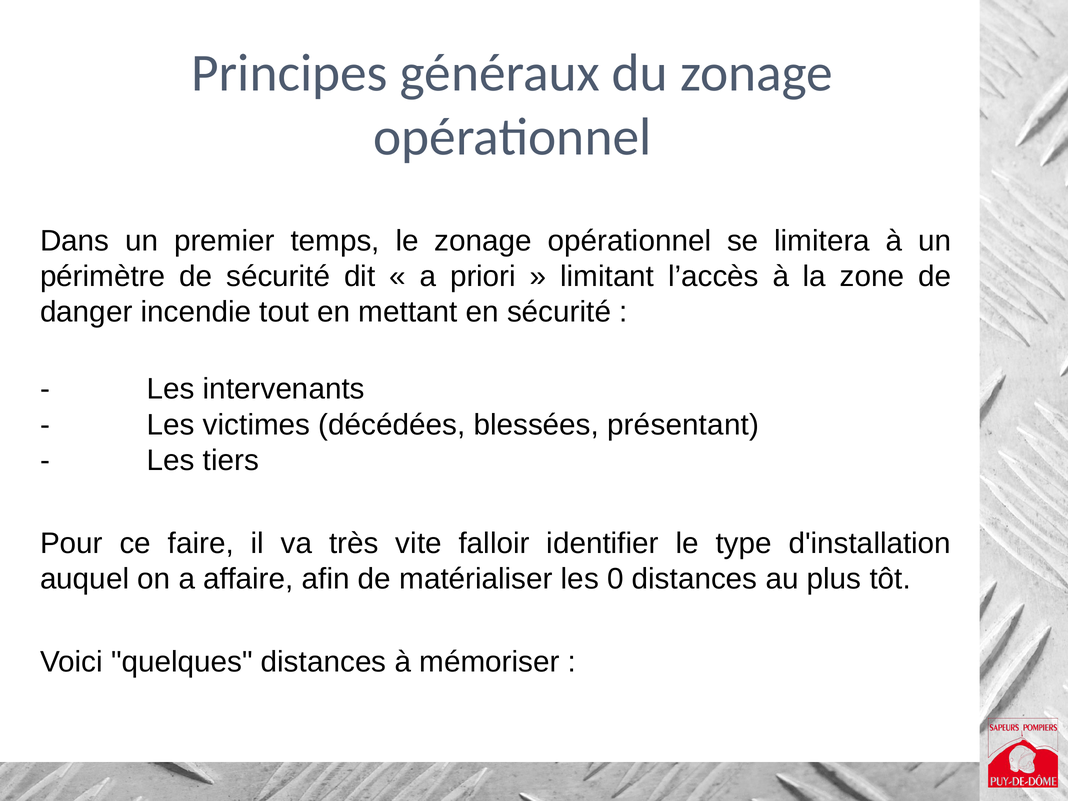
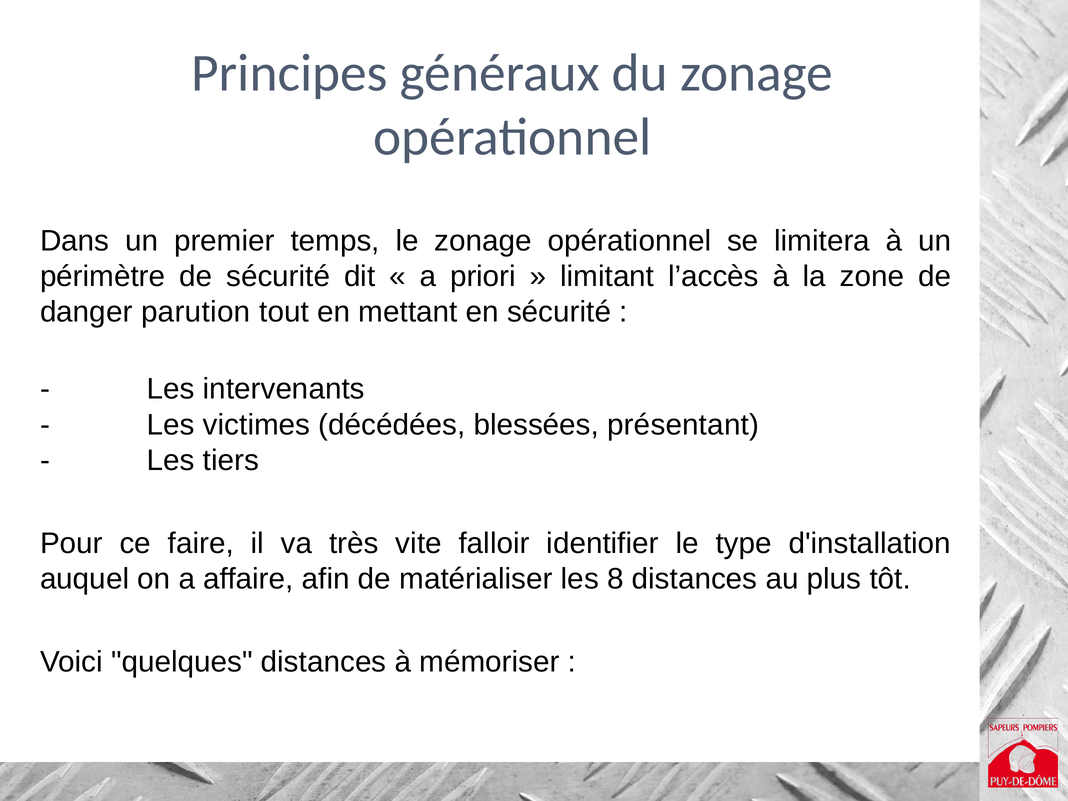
incendie: incendie -> parution (196, 312)
0: 0 -> 8 (615, 579)
